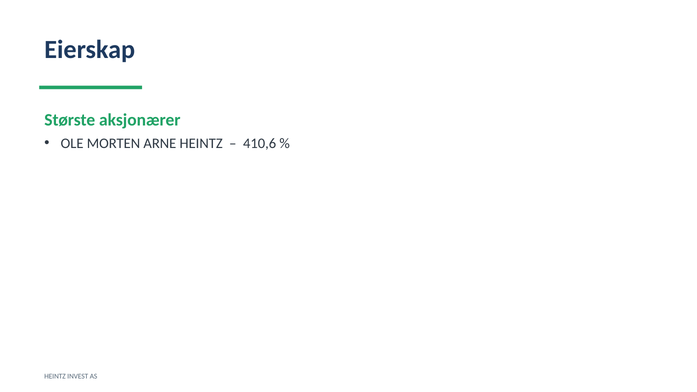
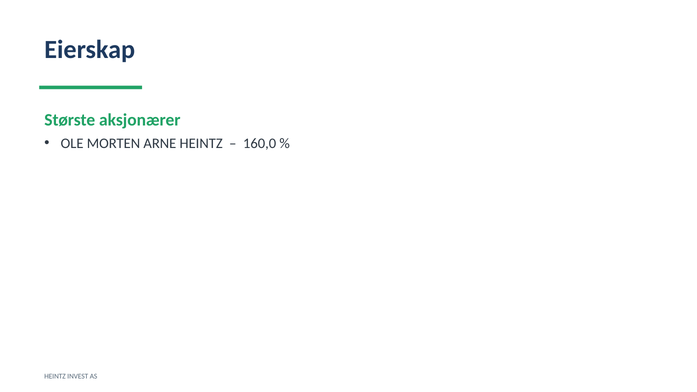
410,6: 410,6 -> 160,0 (260, 143)
